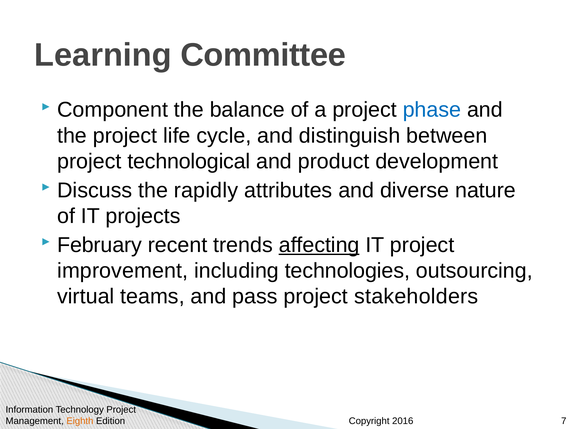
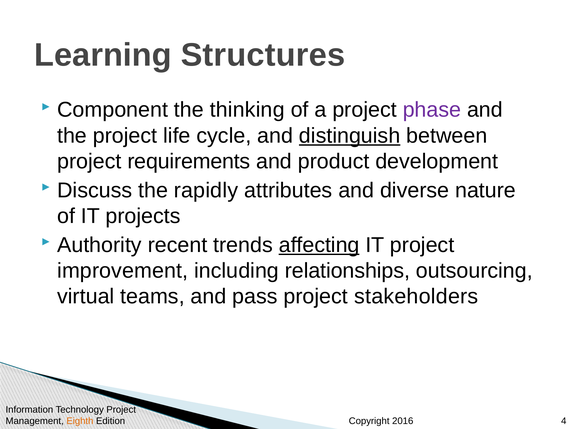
Committee: Committee -> Structures (263, 55)
balance: balance -> thinking (247, 110)
phase colour: blue -> purple (432, 110)
distinguish underline: none -> present (350, 136)
technological: technological -> requirements (189, 161)
February: February -> Authority (99, 245)
technologies: technologies -> relationships (347, 271)
7: 7 -> 4 (564, 421)
